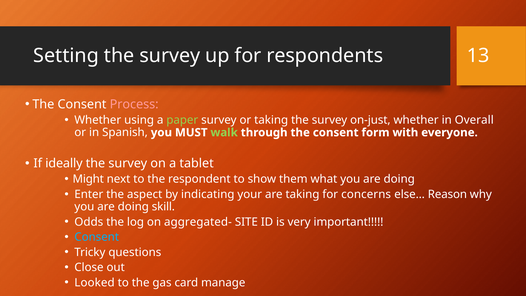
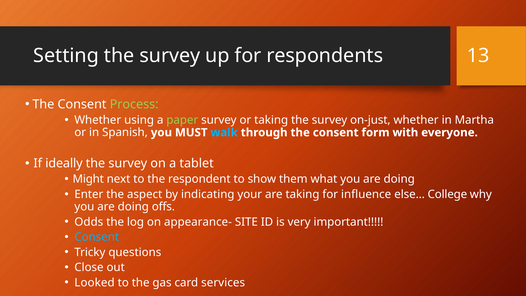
Process colour: pink -> light green (134, 104)
Overall: Overall -> Martha (474, 120)
walk colour: light green -> light blue (224, 132)
concerns: concerns -> influence (366, 194)
Reason: Reason -> College (447, 194)
skill: skill -> offs (163, 207)
aggregated-: aggregated- -> appearance- (198, 222)
manage: manage -> services (223, 282)
